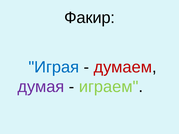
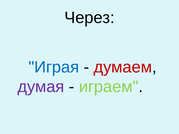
Факир: Факир -> Через (89, 18)
